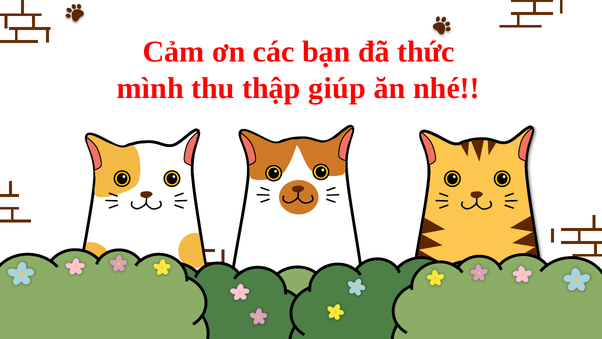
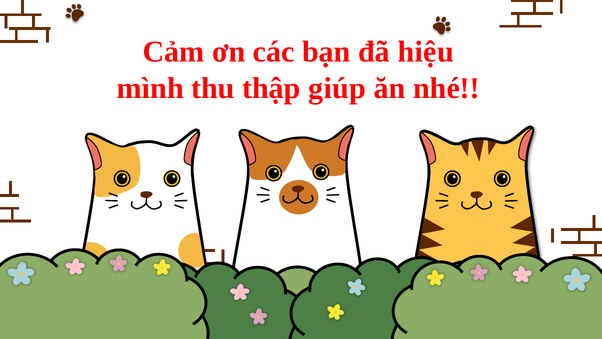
thức: thức -> hiệu (426, 52)
